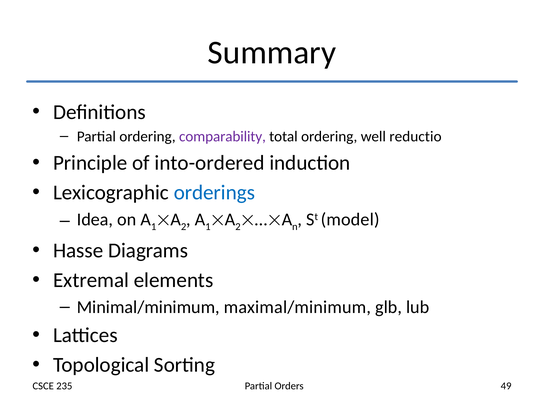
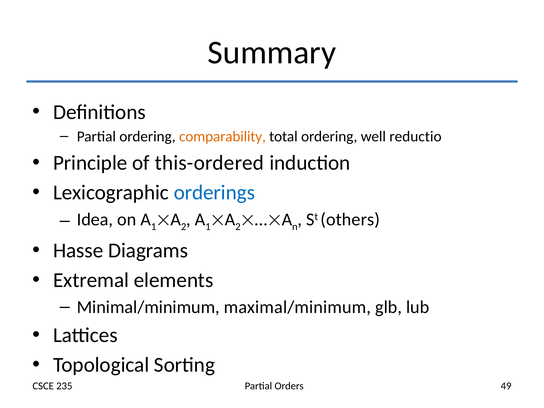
comparability colour: purple -> orange (222, 136)
into-ordered: into-ordered -> this-ordered (209, 163)
model: model -> others (350, 220)
